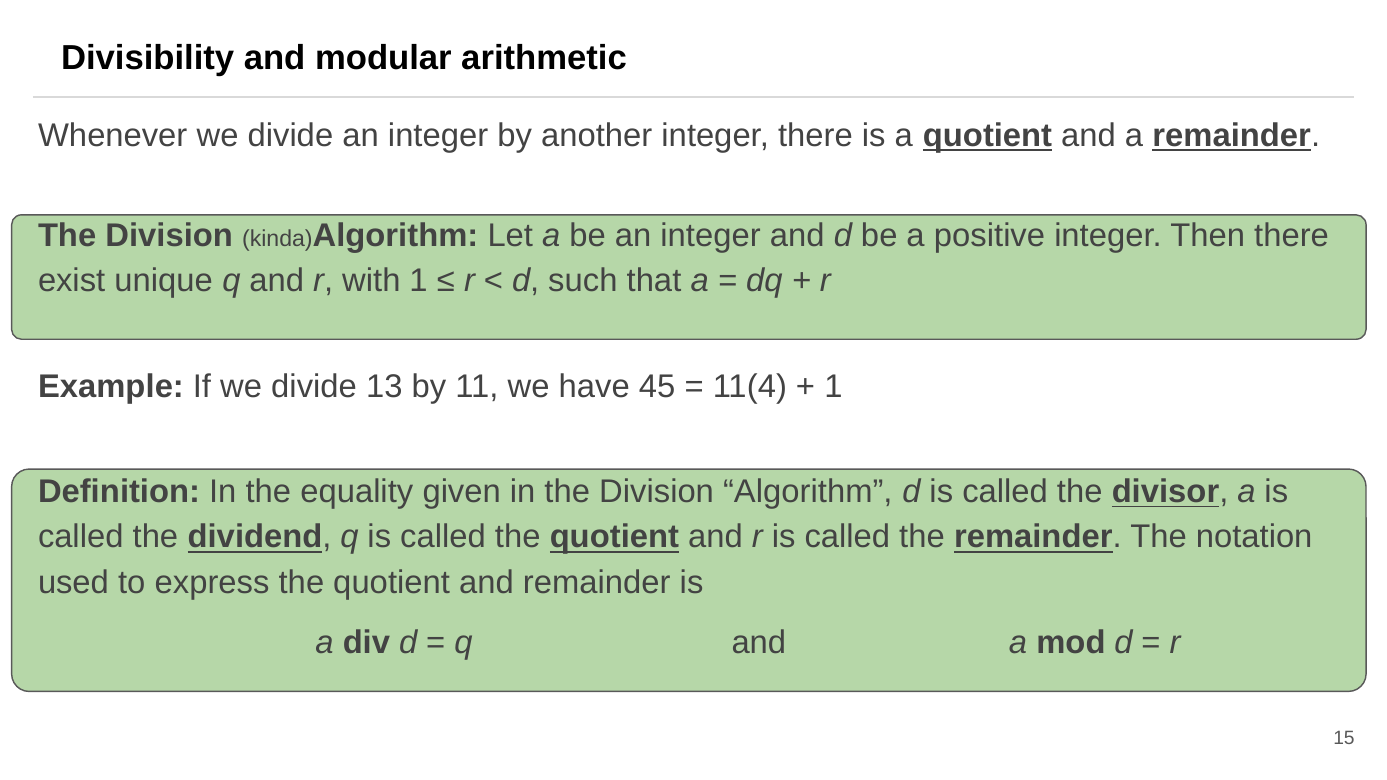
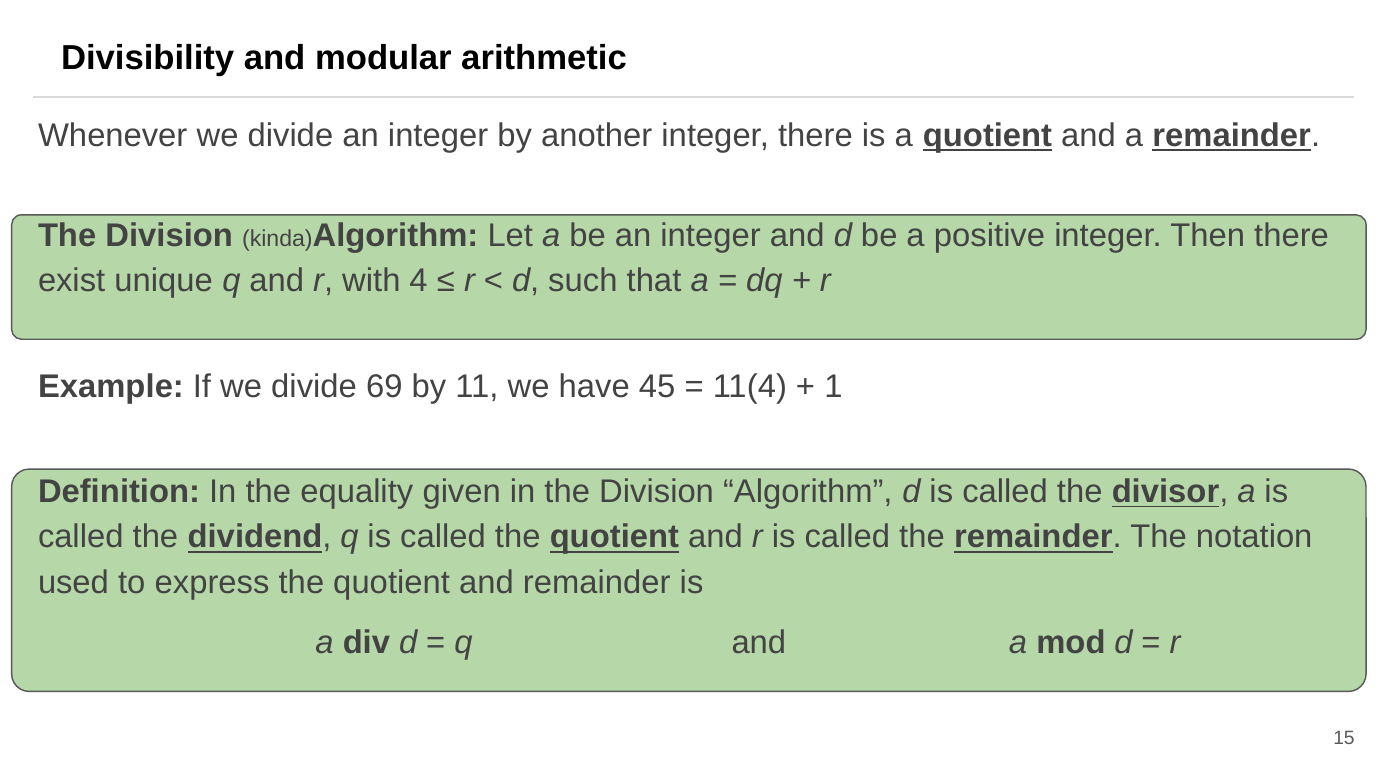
with 1: 1 -> 4 (419, 281)
13: 13 -> 69 (384, 386)
